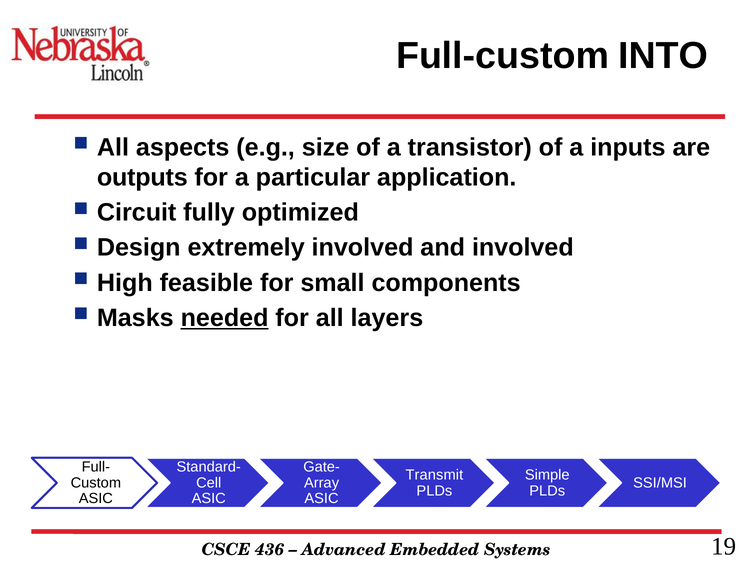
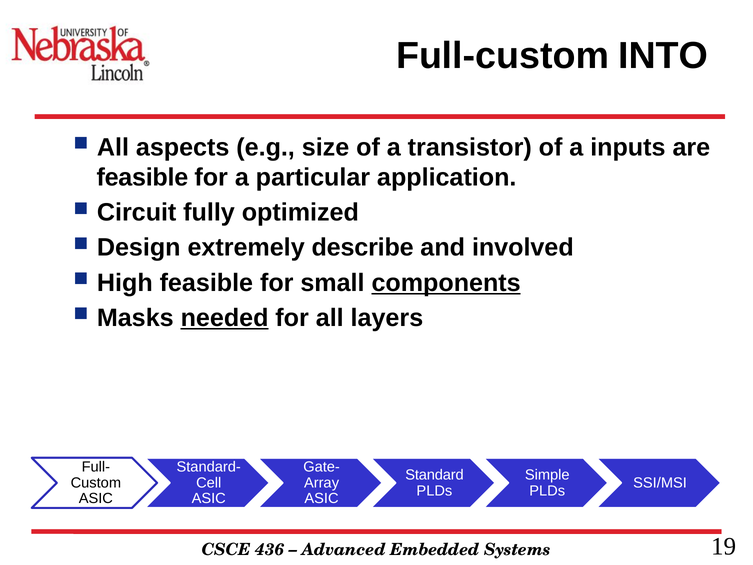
outputs: outputs -> feasible (142, 177)
extremely involved: involved -> describe (363, 248)
components underline: none -> present (446, 283)
Transmit: Transmit -> Standard (435, 475)
